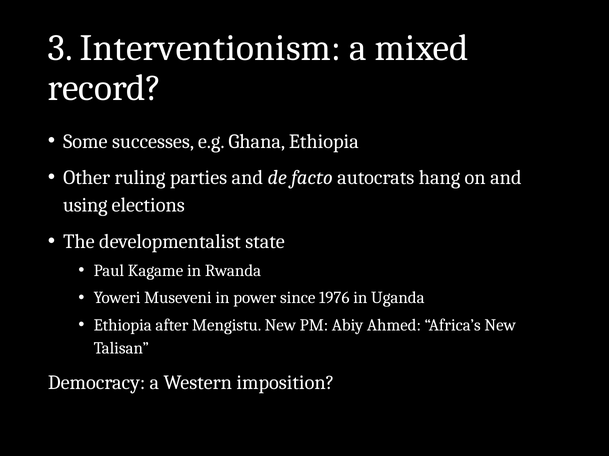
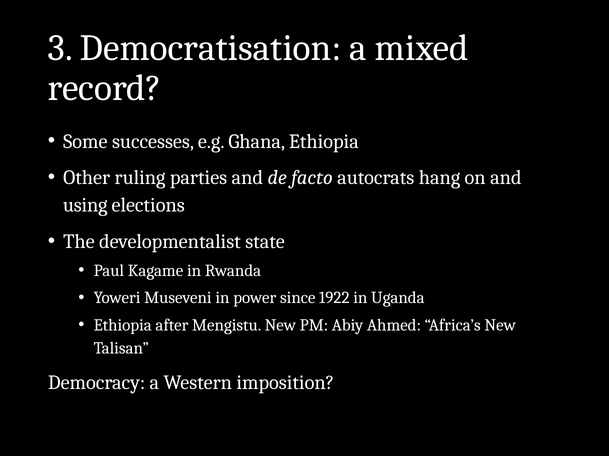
Interventionism: Interventionism -> Democratisation (211, 48)
1976: 1976 -> 1922 (334, 298)
